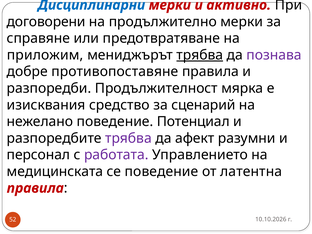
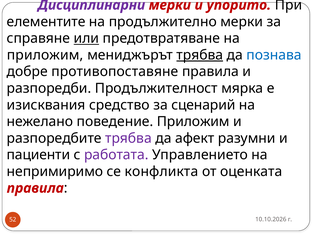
Дисциплинарни colour: blue -> purple (92, 5)
активно: активно -> упорито (239, 5)
договорени: договорени -> елементите (46, 22)
или underline: none -> present (86, 38)
познава colour: purple -> blue (274, 55)
поведение Потенциал: Потенциал -> Приложим (193, 122)
персонал: персонал -> пациенти (38, 155)
медицинската: медицинската -> непримиримо (55, 172)
се поведение: поведение -> конфликта (161, 172)
латентна: латентна -> оценката (251, 172)
